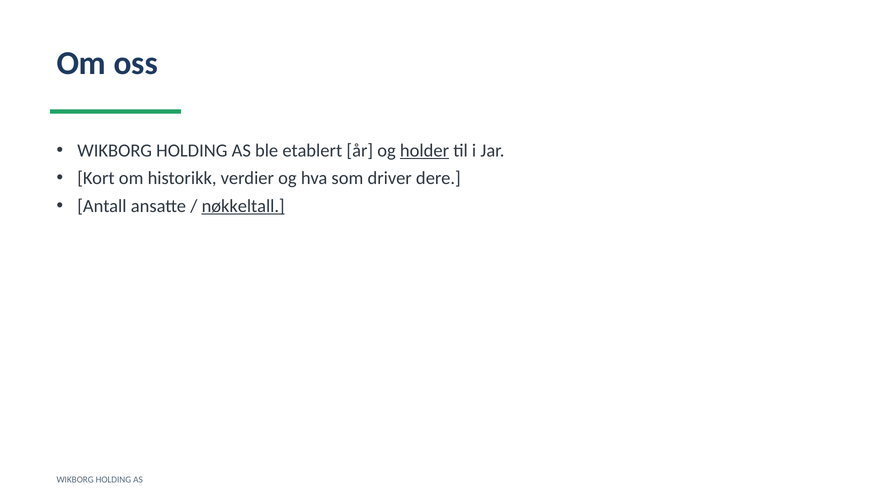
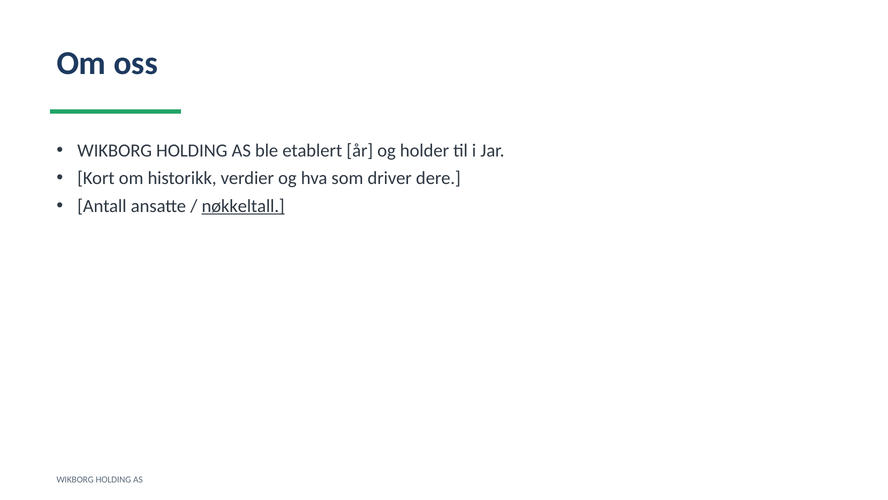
holder underline: present -> none (425, 150)
